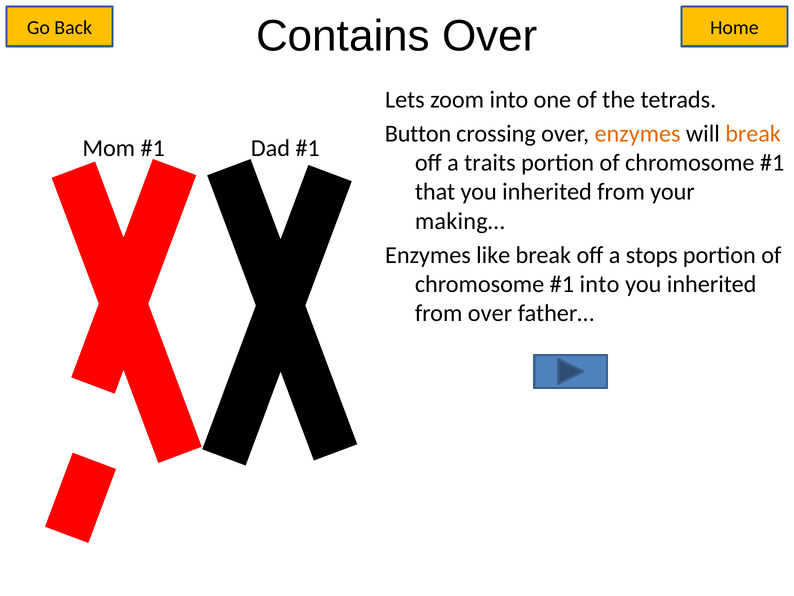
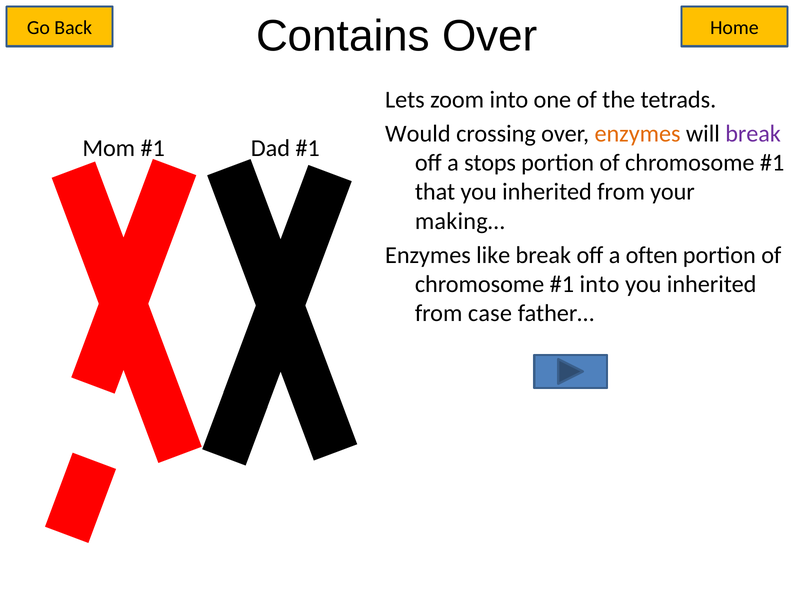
Button: Button -> Would (418, 134)
break colour: orange -> purple (753, 134)
traits: traits -> stops (490, 163)
stops: stops -> often (652, 255)
from over: over -> case (490, 313)
